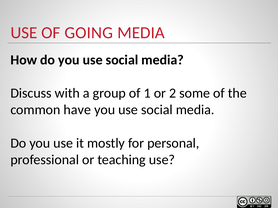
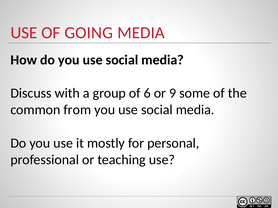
1: 1 -> 6 (147, 93)
2: 2 -> 9 (173, 93)
have: have -> from (77, 110)
